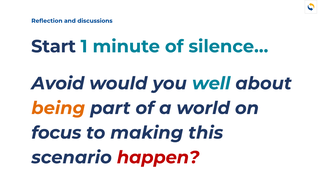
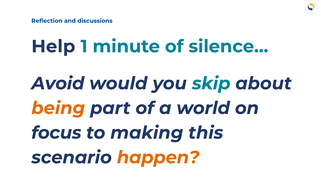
Start: Start -> Help (53, 46)
well: well -> skip (211, 83)
happen colour: red -> orange (158, 157)
